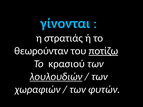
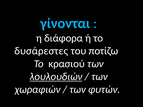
στρατιάς: στρατιάς -> διάφορα (63, 38)
θεωρούνταν: θεωρούνταν -> δυσάρεστες (41, 51)
ποτίζω underline: present -> none (103, 51)
